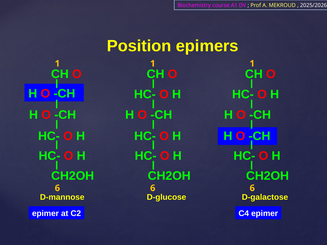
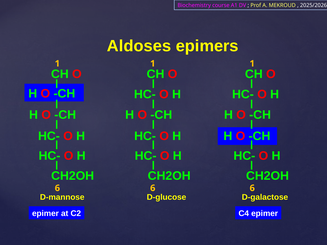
Position: Position -> Aldoses (139, 46)
